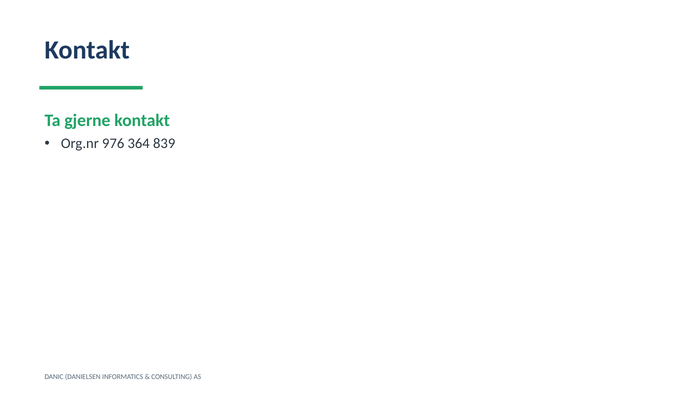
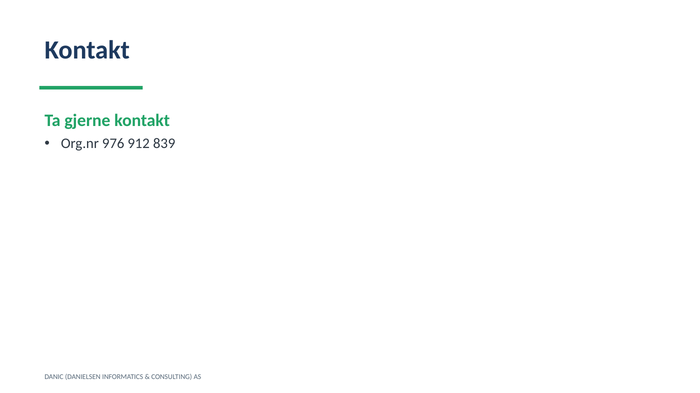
364: 364 -> 912 (139, 144)
